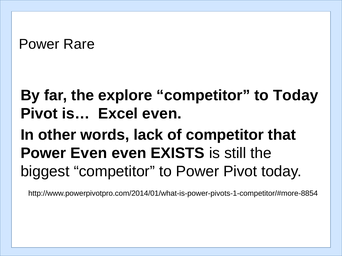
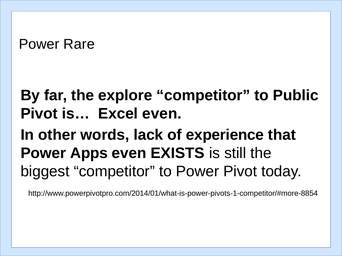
to Today: Today -> Public (296, 96)
of competitor: competitor -> experience (225, 135)
Power Even: Even -> Apps (89, 153)
